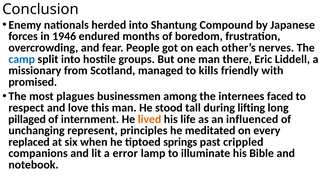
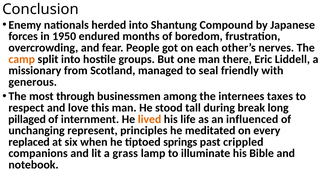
1946: 1946 -> 1950 (64, 36)
camp colour: blue -> orange (22, 59)
kills: kills -> seal (208, 71)
promised: promised -> generous (33, 82)
plagues: plagues -> through (75, 96)
faced: faced -> taxes (280, 96)
lifting: lifting -> break (251, 108)
error: error -> grass (125, 153)
